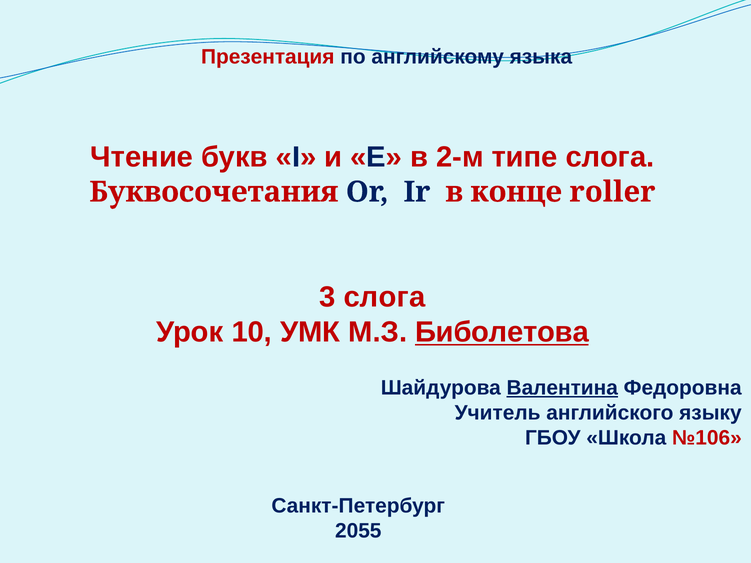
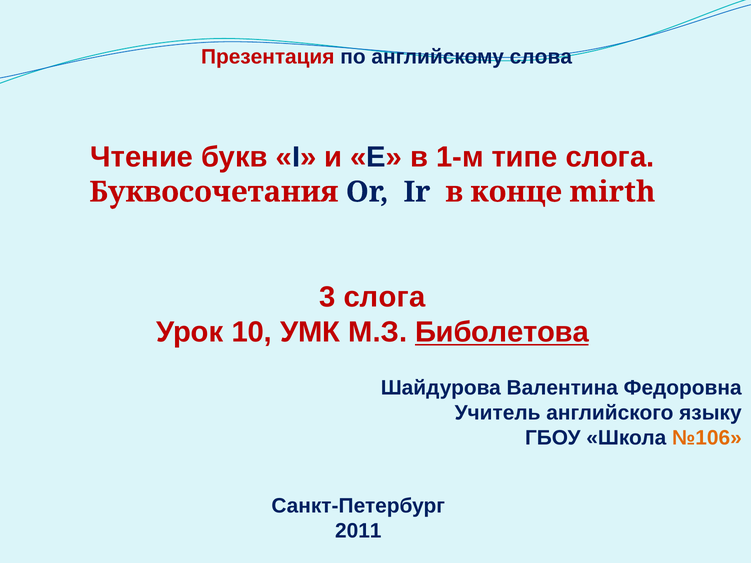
языка: языка -> слова (541, 57)
2-м: 2-м -> 1-м (460, 157)
roller: roller -> mirth (612, 192)
Валентина underline: present -> none (562, 388)
№106 colour: red -> orange (707, 438)
2055: 2055 -> 2011 (358, 531)
